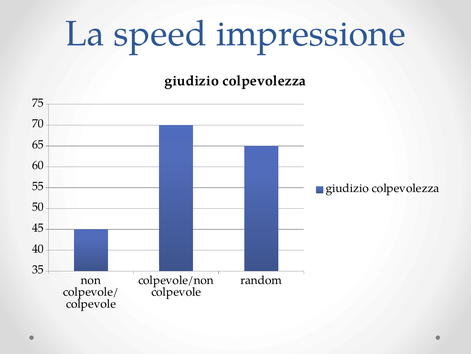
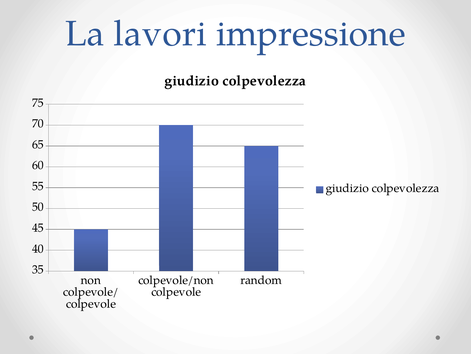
speed: speed -> lavori (160, 34)
